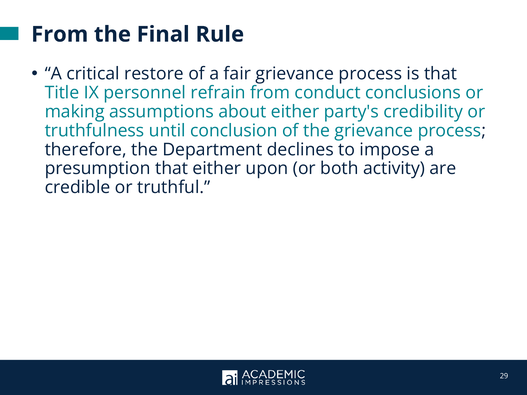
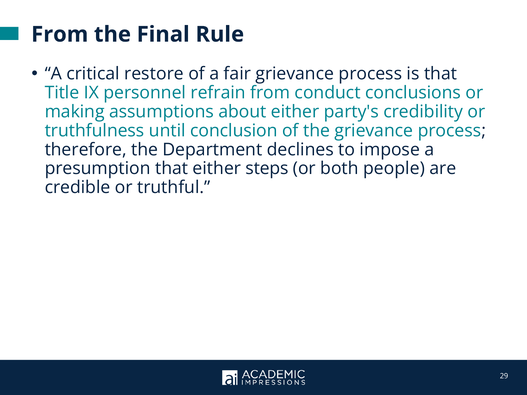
upon: upon -> steps (267, 169)
activity: activity -> people (394, 169)
